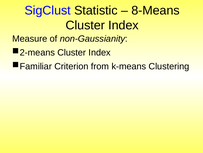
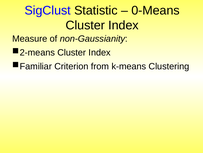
8-Means: 8-Means -> 0-Means (155, 10)
